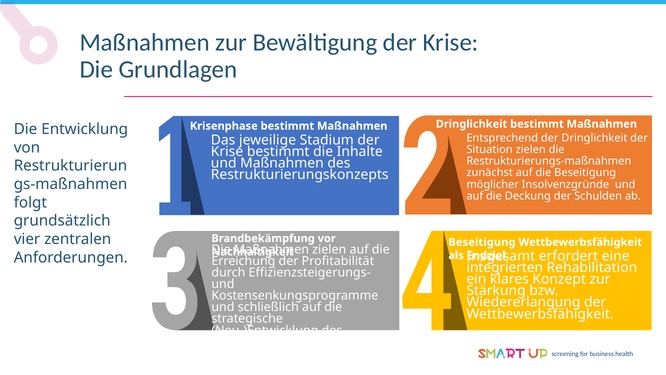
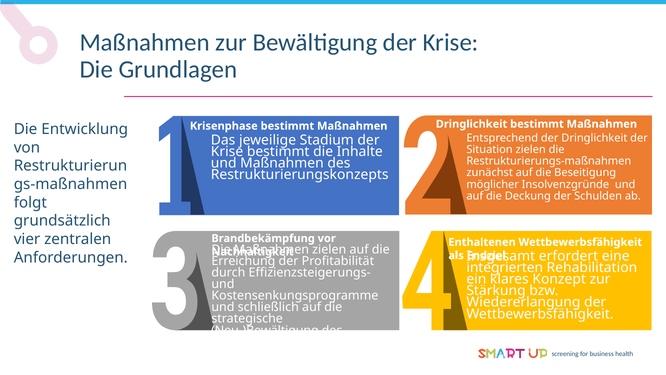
Beseitigung: Beseitigung -> Enthaltenen (482, 242)
Neu-)Entwicklung: Neu-)Entwicklung -> Neu-)Bewältigung (265, 330)
